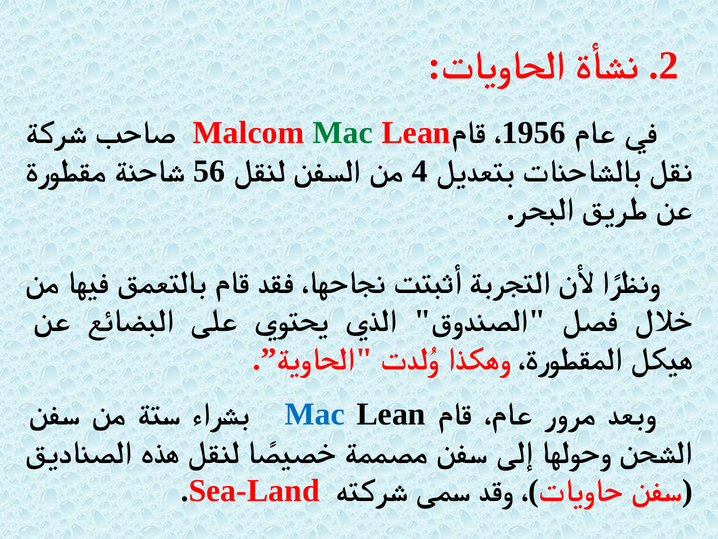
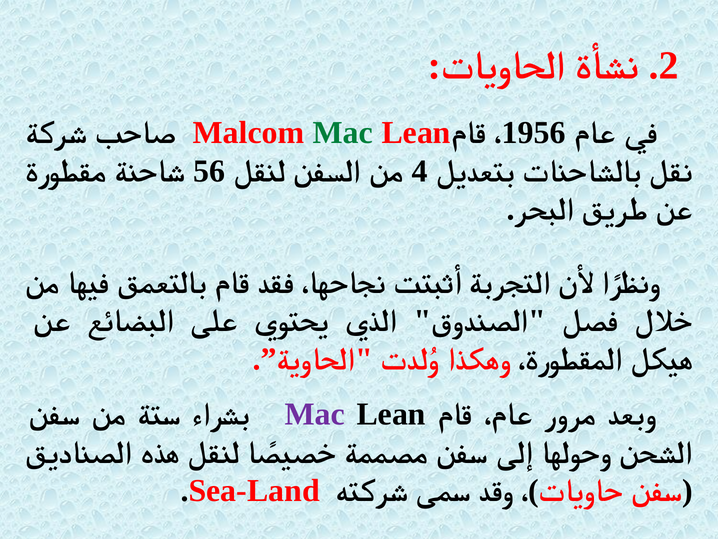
Mac colour: blue -> purple (315, 414)
